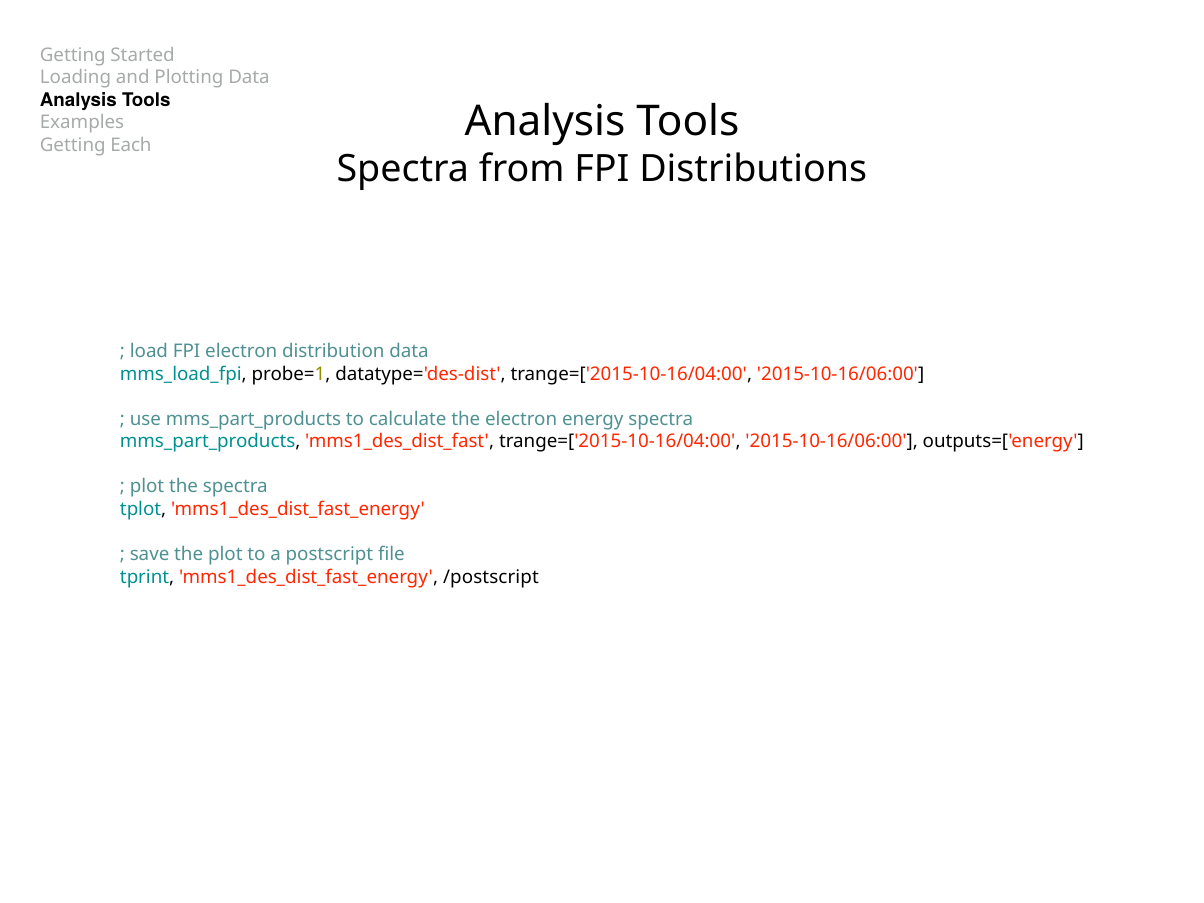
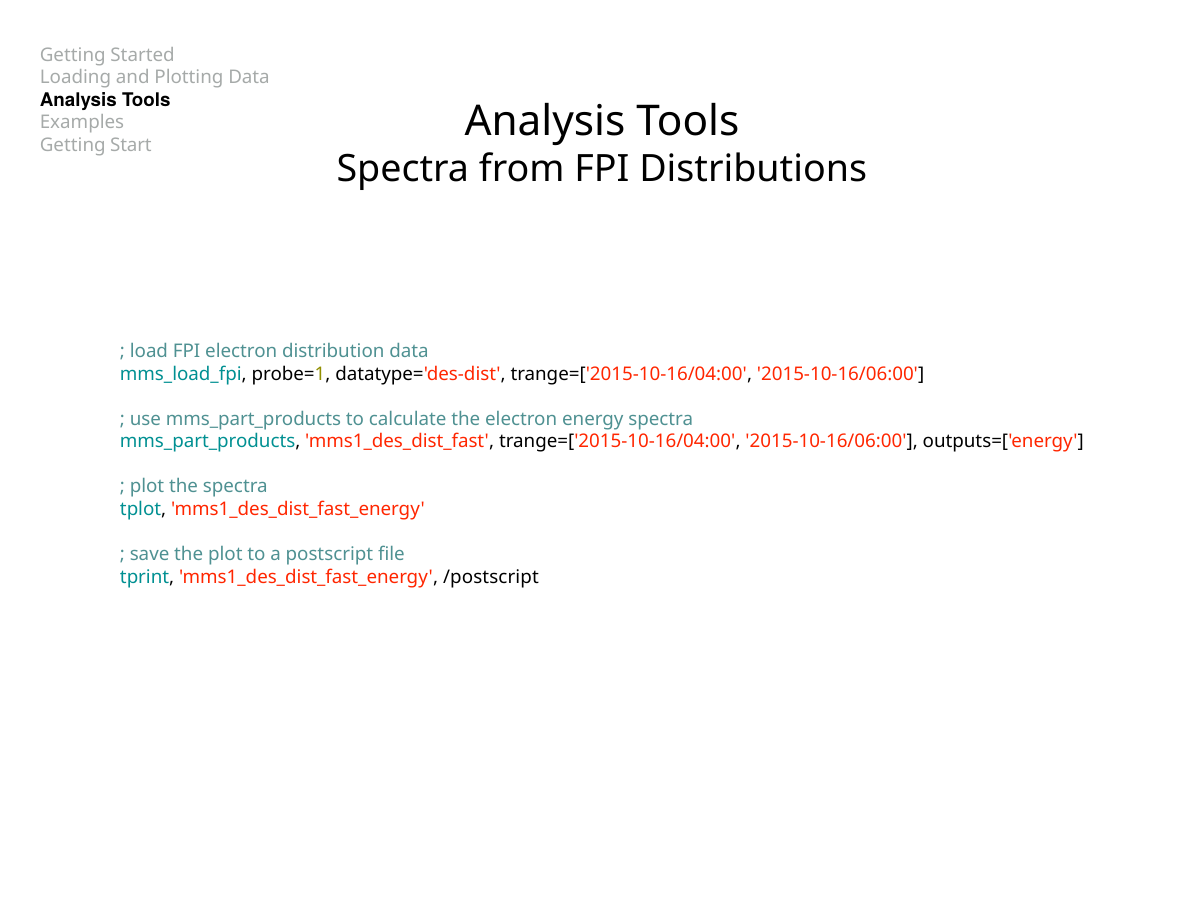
Each: Each -> Start (131, 145)
